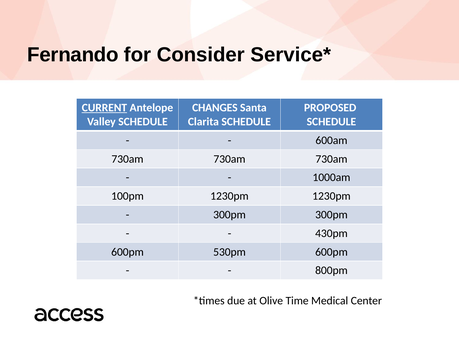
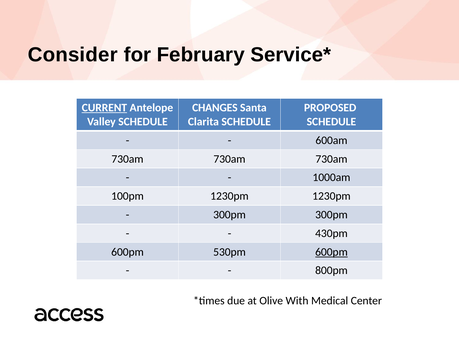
Fernando: Fernando -> Consider (73, 55)
Consider: Consider -> February (201, 55)
600pm underline: none -> present (331, 252)
Time: Time -> With (297, 301)
